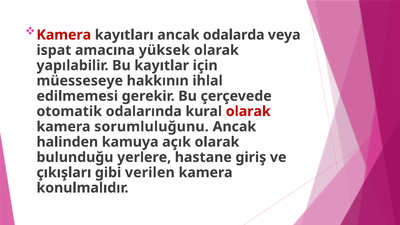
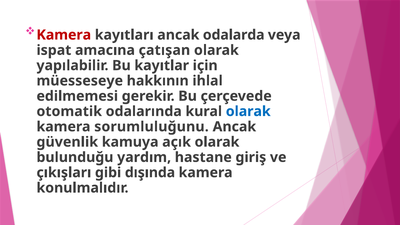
yüksek: yüksek -> çatışan (164, 50)
olarak colour: red -> blue (248, 111)
halinden: halinden -> güvenlik (67, 142)
yerlere: yerlere -> yardım (144, 157)
verilen: verilen -> dışında (150, 173)
